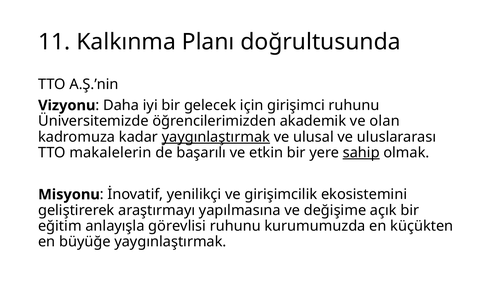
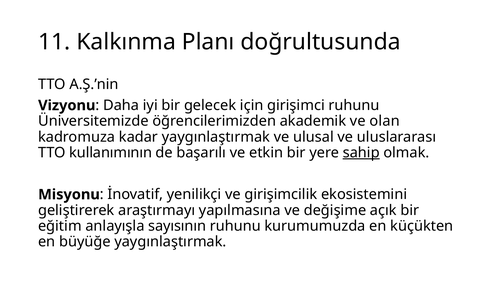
yaygınlaştırmak underline: present -> none (216, 137)
makalelerin: makalelerin -> kullanımının (111, 153)
görevlisi: görevlisi -> sayısının (177, 226)
